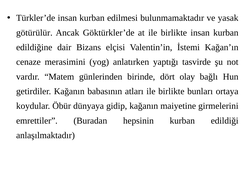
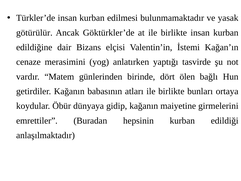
olay: olay -> ölen (187, 77)
